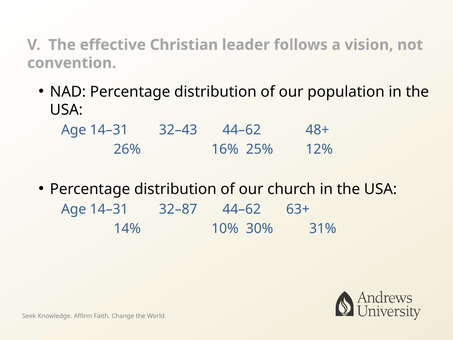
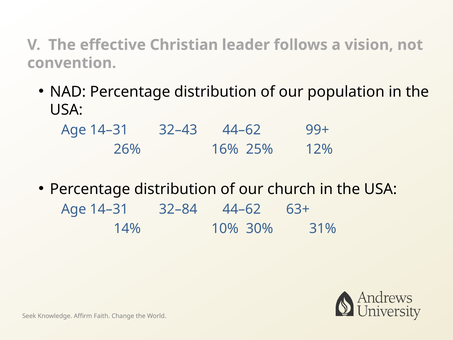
48+: 48+ -> 99+ (317, 130)
32–87: 32–87 -> 32–84 (178, 209)
